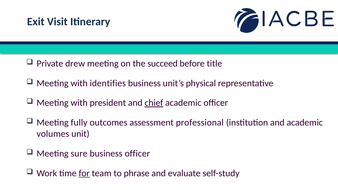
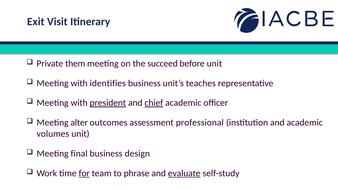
drew: drew -> them (75, 63)
before title: title -> unit (214, 63)
physical: physical -> teaches (201, 83)
president underline: none -> present (108, 103)
fully: fully -> alter (79, 123)
sure: sure -> final (79, 154)
business officer: officer -> design (137, 154)
evaluate underline: none -> present (184, 173)
